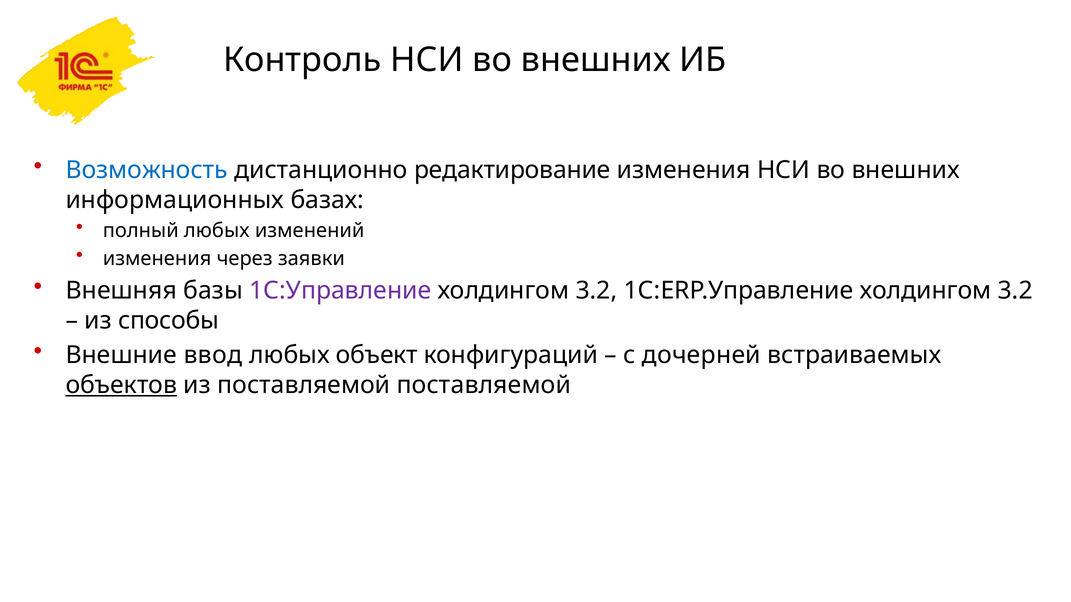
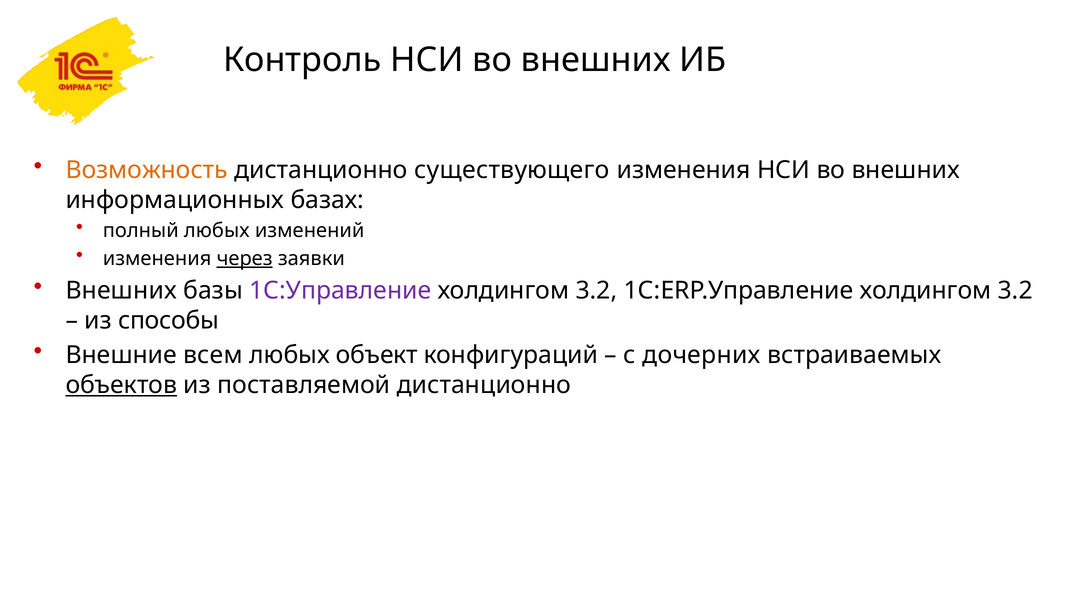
Возможность colour: blue -> orange (147, 170)
редактирование: редактирование -> существующего (512, 170)
через underline: none -> present (245, 259)
Внешняя: Внешняя -> Внешних (121, 291)
ввод: ввод -> всем (213, 355)
дочерней: дочерней -> дочерних (701, 355)
поставляемой поставляемой: поставляемой -> дистанционно (484, 385)
